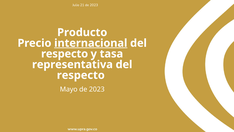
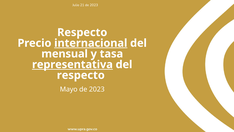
Producto: Producto -> Respecto (82, 32)
respecto: respecto -> mensual (65, 54)
representativa underline: none -> present (72, 64)
